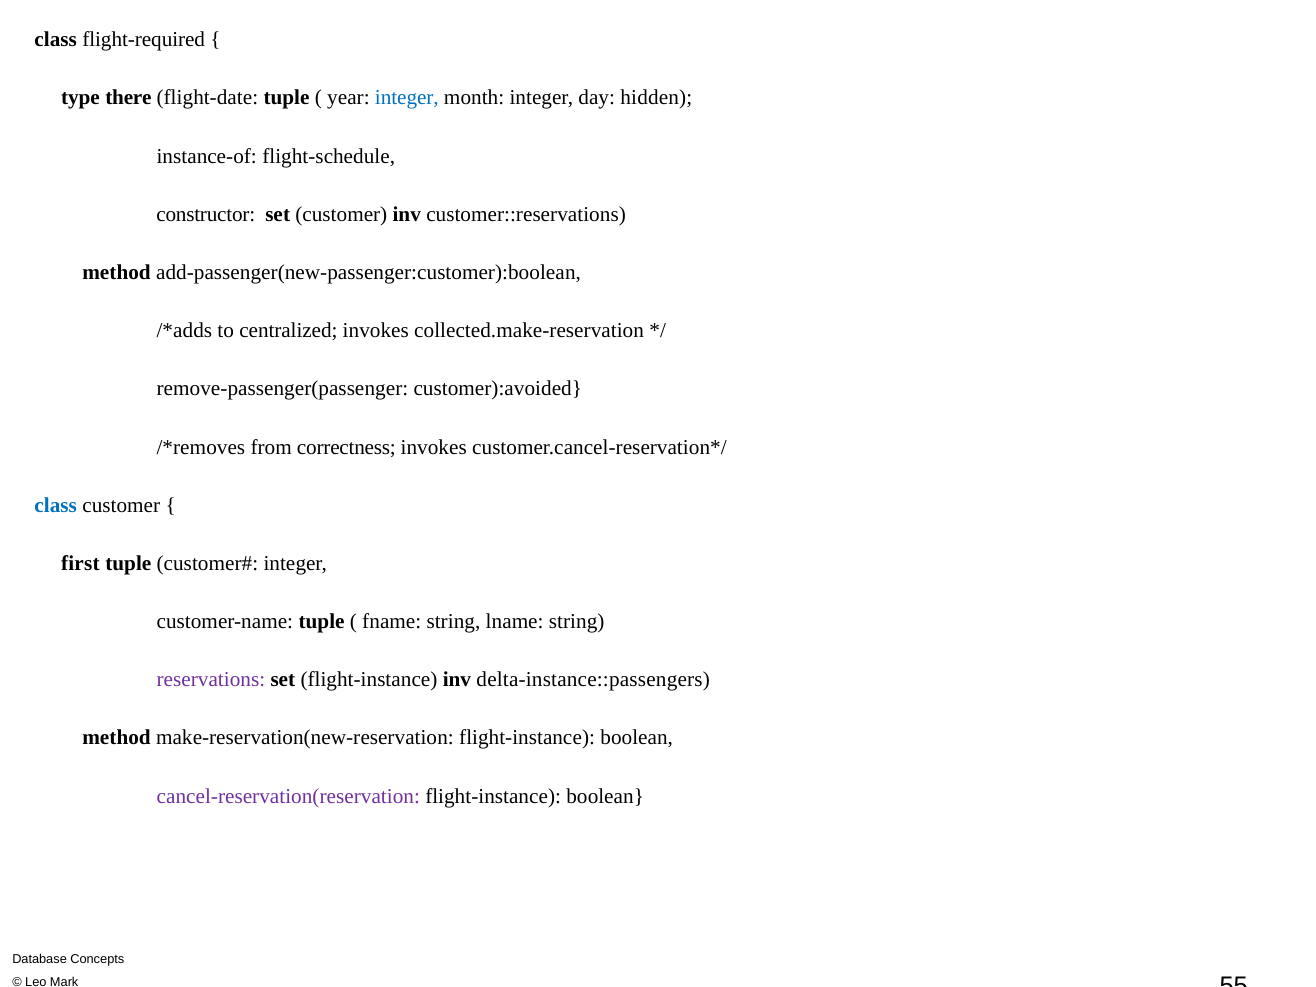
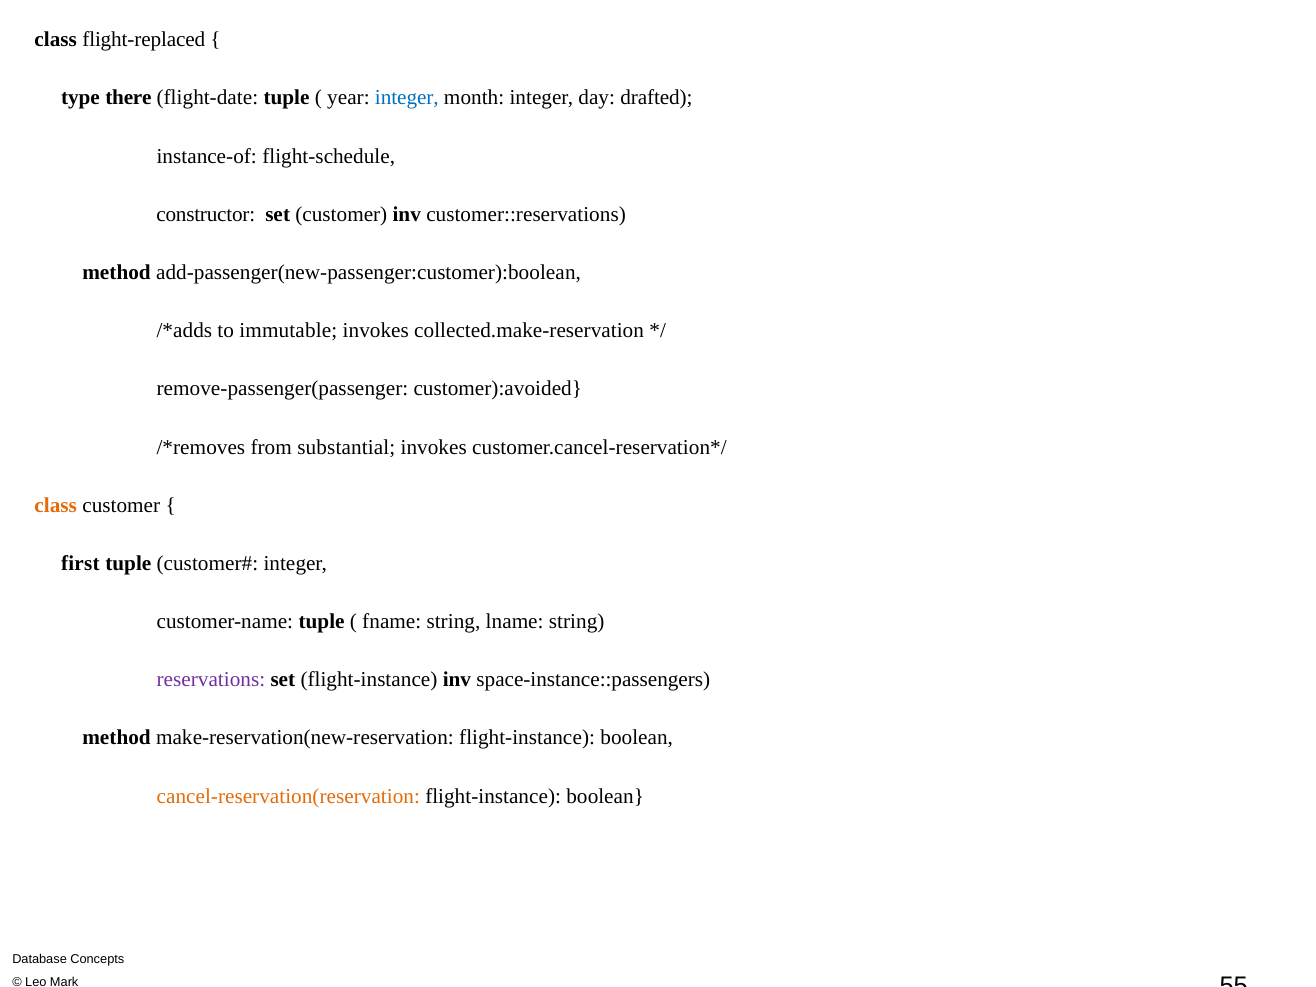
flight-required: flight-required -> flight-replaced (144, 40)
hidden: hidden -> drafted (656, 98)
centralized: centralized -> immutable (288, 331)
correctness: correctness -> substantial (346, 447)
class colour: blue -> orange (56, 505)
delta-instance::passengers: delta-instance::passengers -> space-instance::passengers (593, 680)
cancel-reservation(reservation colour: purple -> orange (288, 796)
